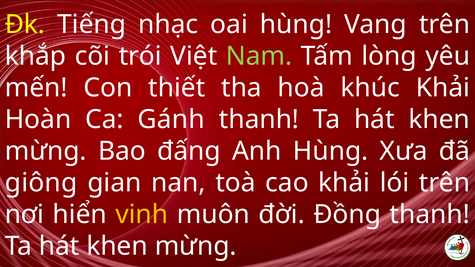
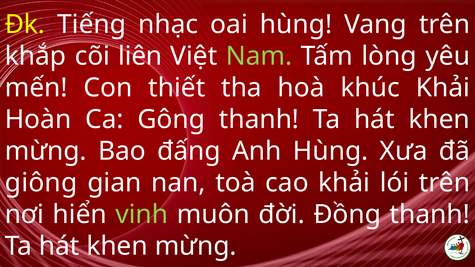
trói: trói -> liên (140, 56)
Gánh: Gánh -> Gông (171, 120)
vinh colour: yellow -> light green (142, 215)
